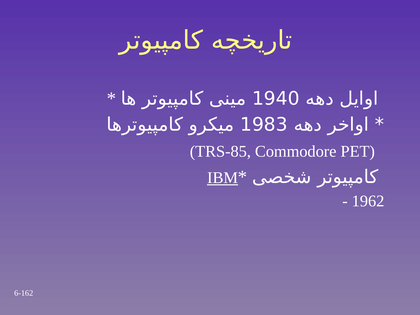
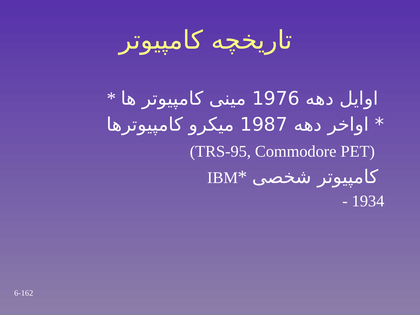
1940: 1940 -> 1976 (276, 99)
1983: 1983 -> 1987 (264, 125)
TRS-85: TRS-85 -> TRS-95 (220, 152)
IBM underline: present -> none (223, 178)
1962: 1962 -> 1934 (368, 201)
